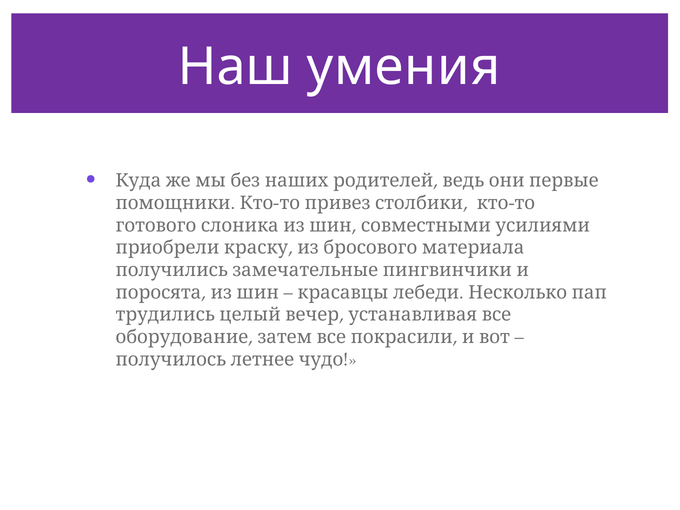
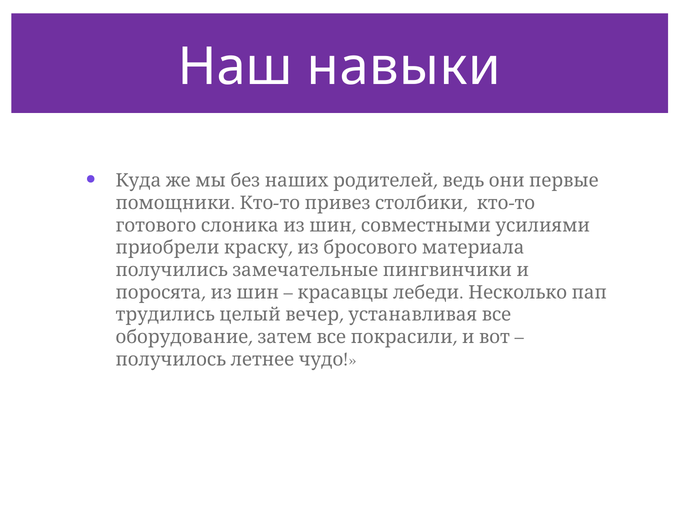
умения: умения -> навыки (404, 67)
